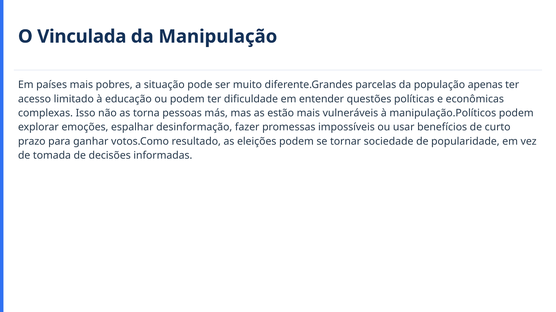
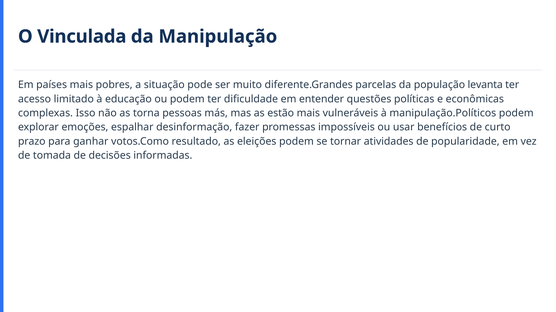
apenas: apenas -> levanta (485, 85)
sociedade: sociedade -> atividades (389, 142)
